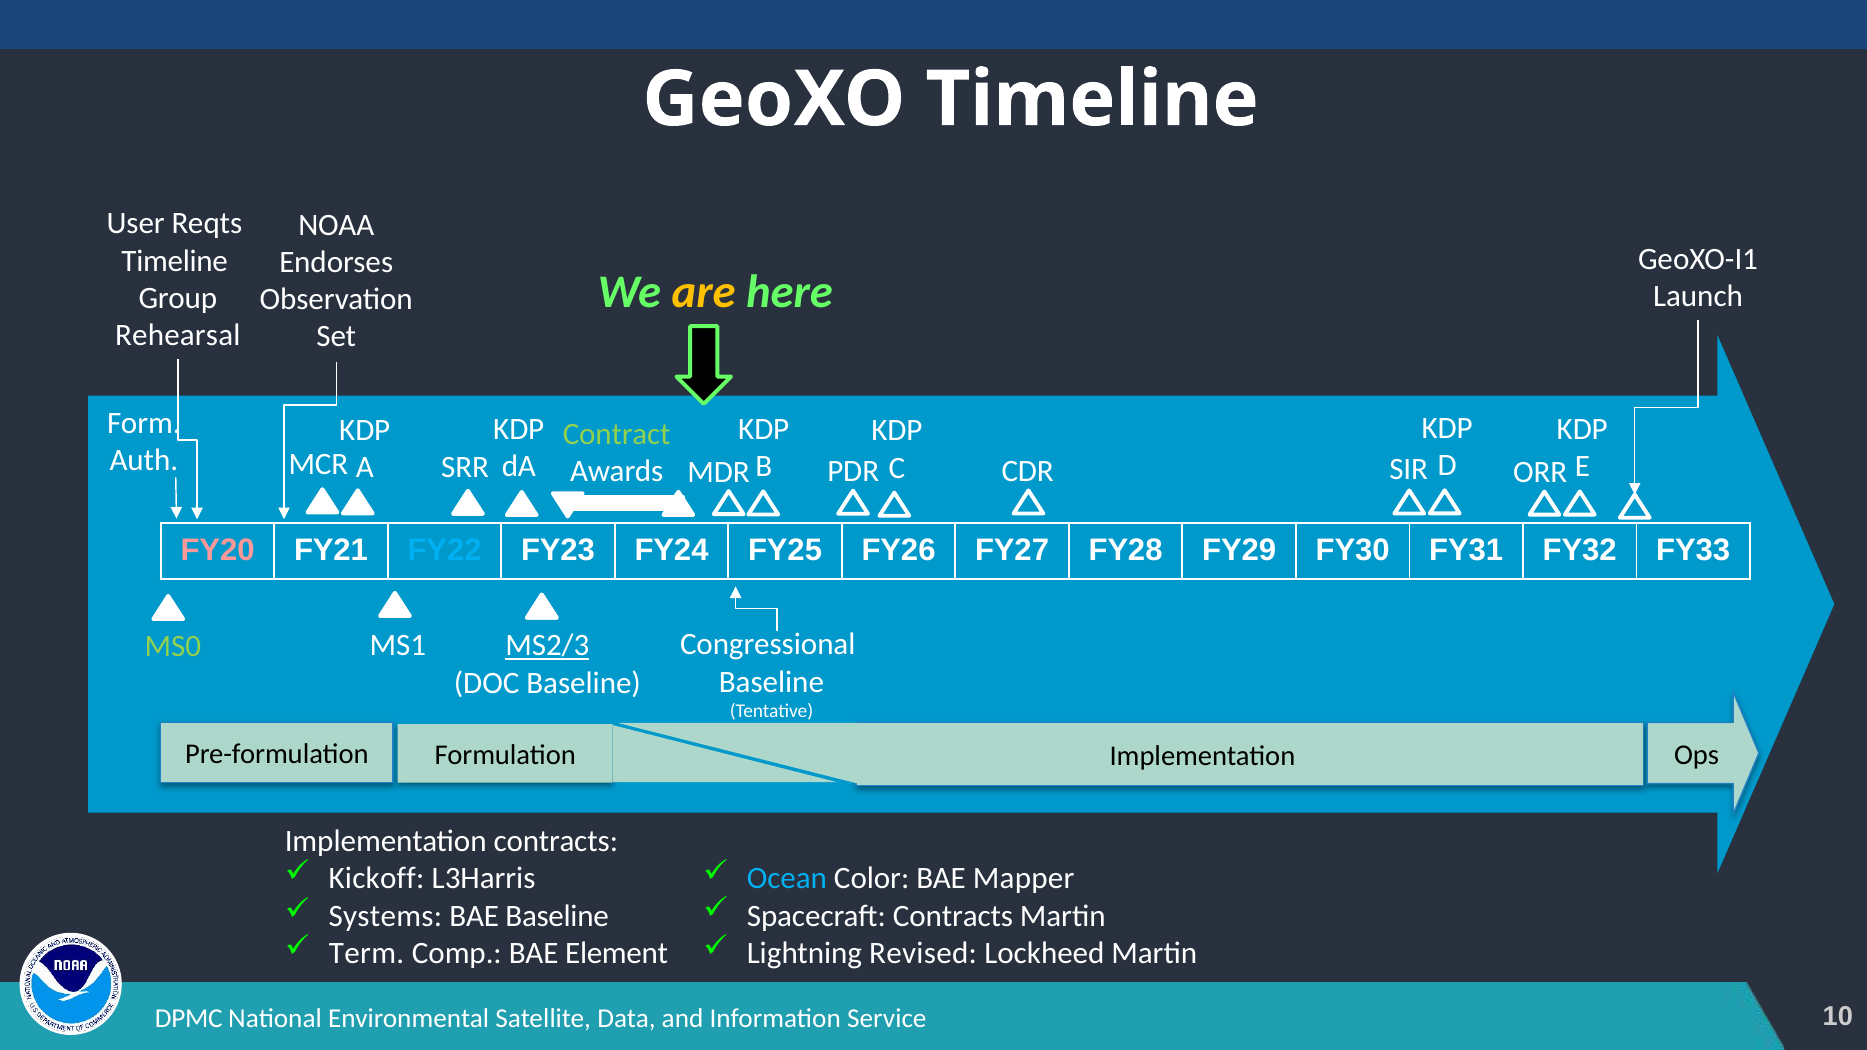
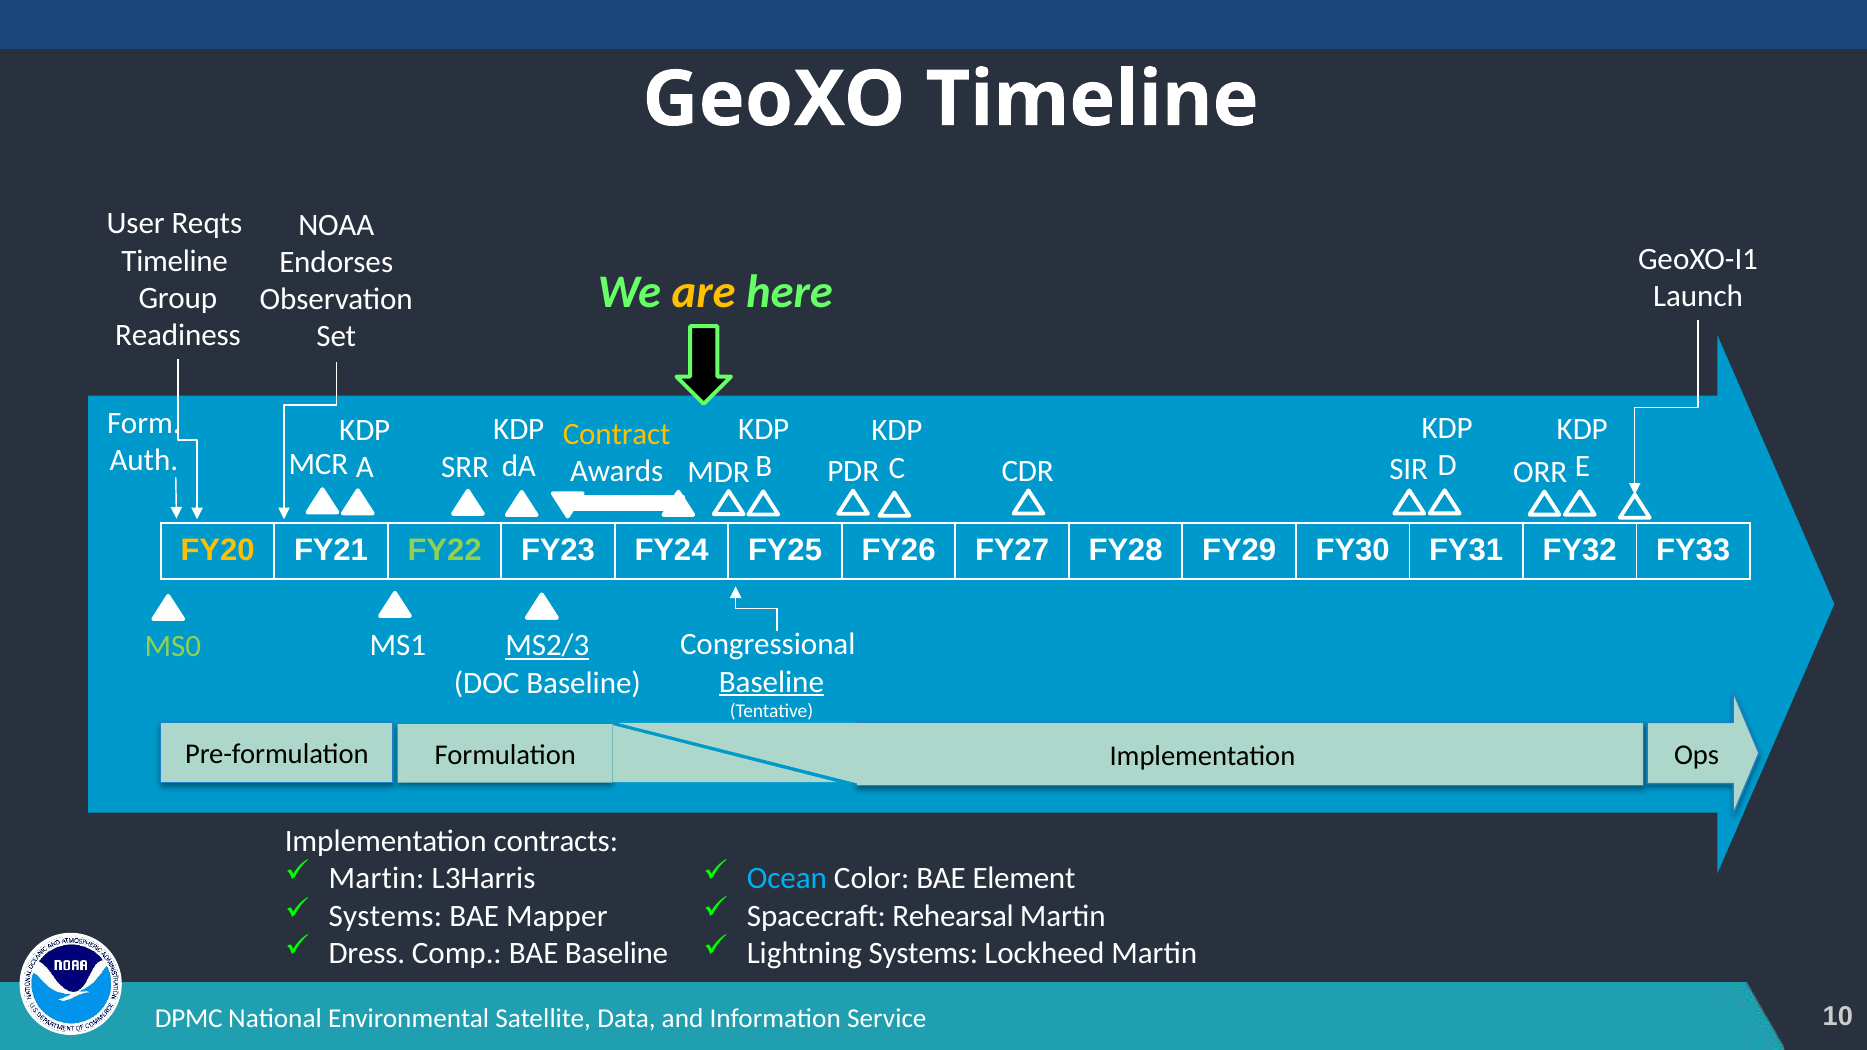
Rehearsal: Rehearsal -> Readiness (178, 336)
Contract colour: light green -> yellow (617, 434)
FY20 colour: pink -> yellow (218, 550)
FY22 colour: light blue -> light green (445, 550)
Baseline underline: none -> present (771, 682)
Mapper: Mapper -> Element (1024, 879)
Kickoff: Kickoff -> Martin (377, 879)
Spacecraft Contracts: Contracts -> Rehearsal (953, 916)
BAE Baseline: Baseline -> Mapper (557, 916)
Lightning Revised: Revised -> Systems (923, 953)
Term: Term -> Dress (367, 953)
BAE Element: Element -> Baseline (617, 953)
